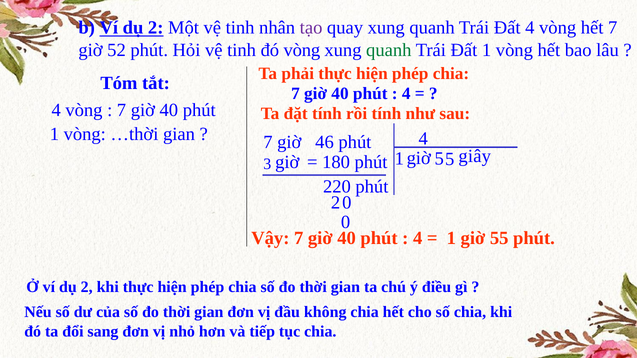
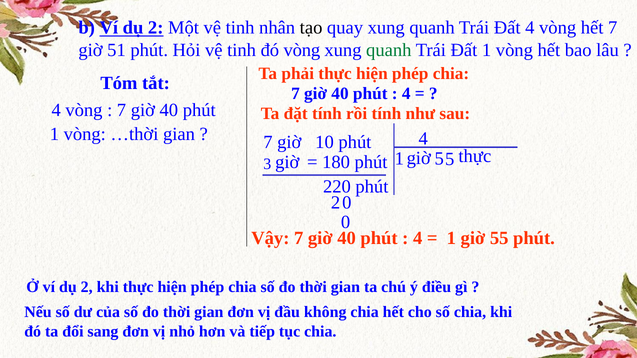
tạo colour: purple -> black (311, 28)
52: 52 -> 51 (117, 50)
46: 46 -> 10 (325, 142)
5 giây: giây -> thực (475, 156)
